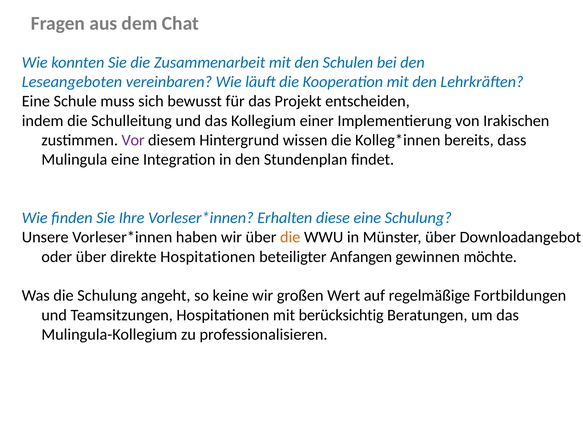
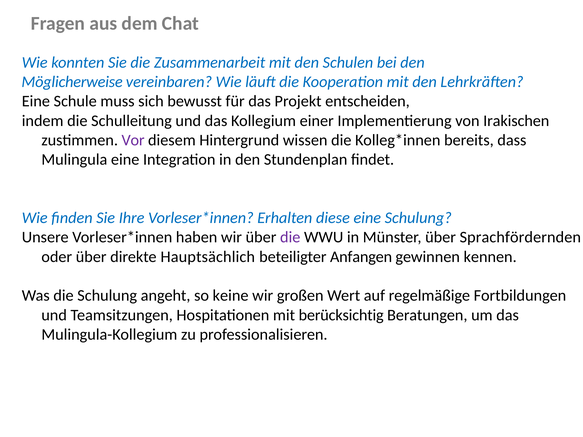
Leseangeboten: Leseangeboten -> Möglicherweise (72, 82)
die colour: orange -> purple (290, 237)
Downloadangebot: Downloadangebot -> Sprachfördernden (520, 237)
direkte Hospitationen: Hospitationen -> Hauptsächlich (208, 257)
möchte: möchte -> kennen (490, 257)
